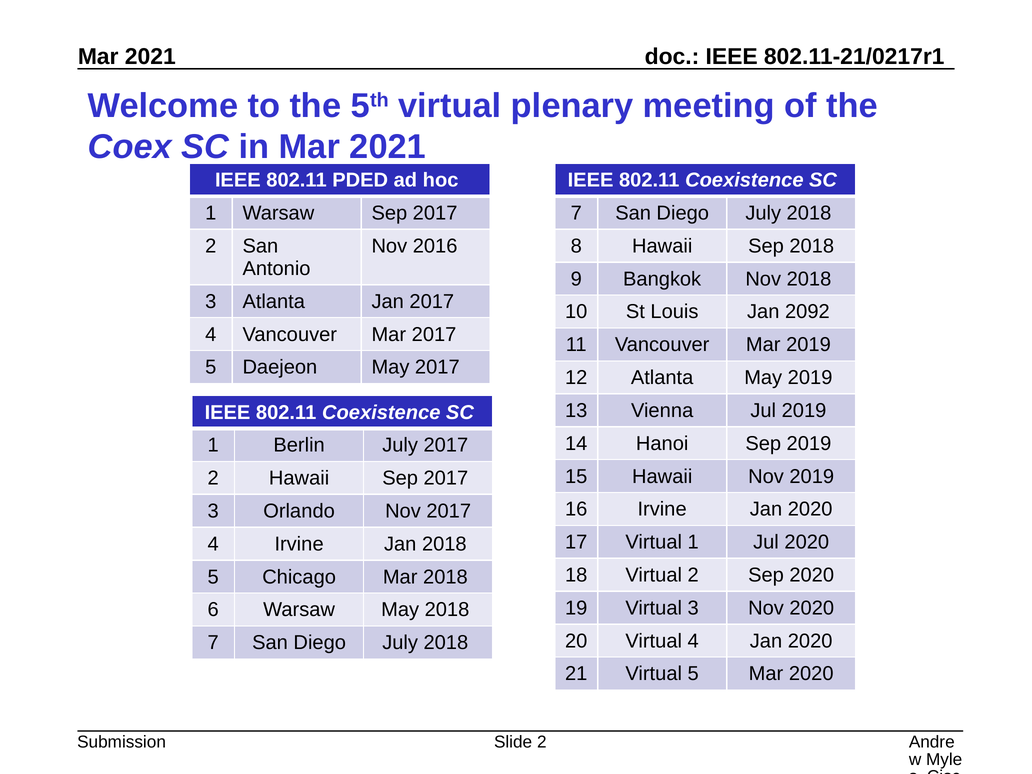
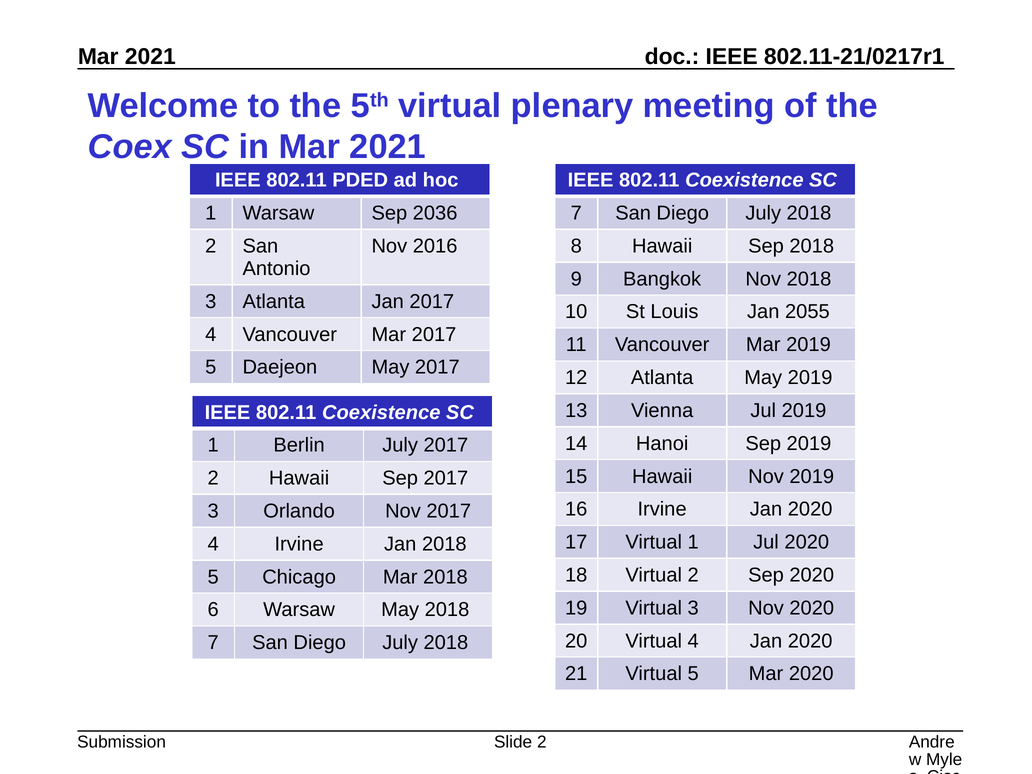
Warsaw Sep 2017: 2017 -> 2036 (435, 213)
2092: 2092 -> 2055 (807, 312)
